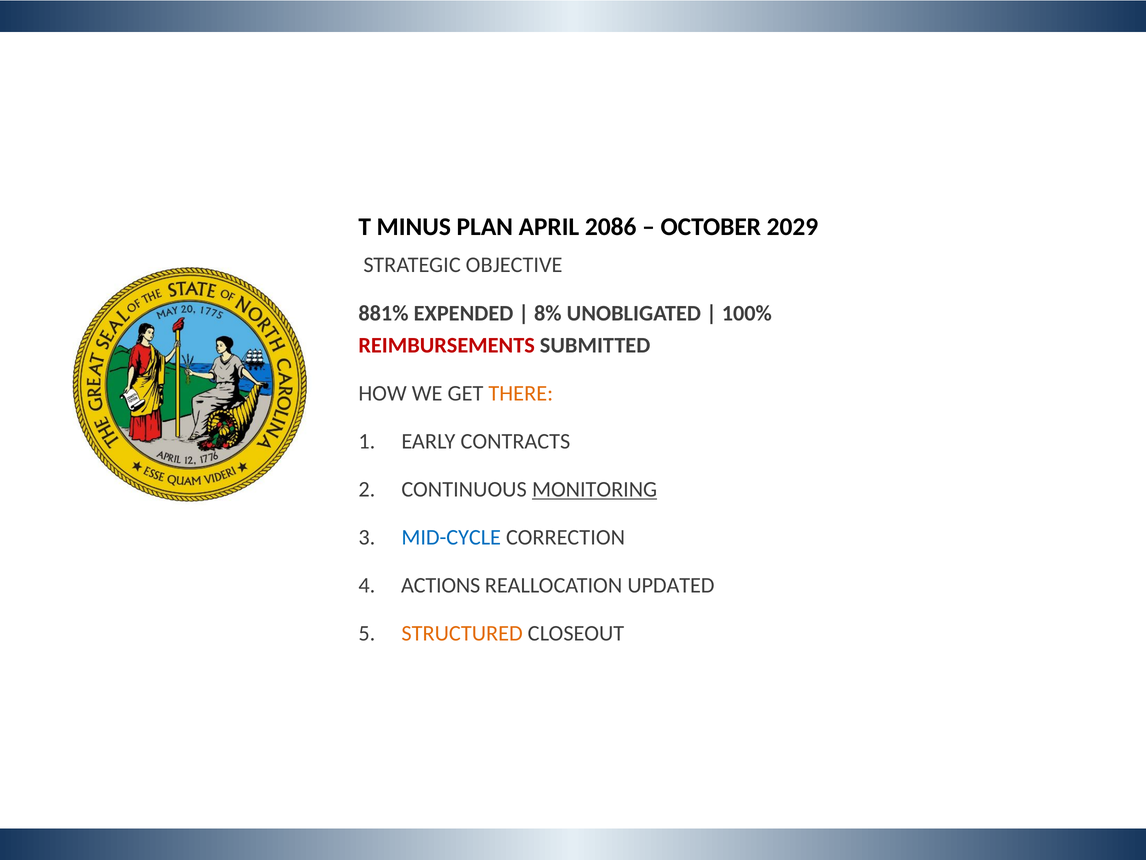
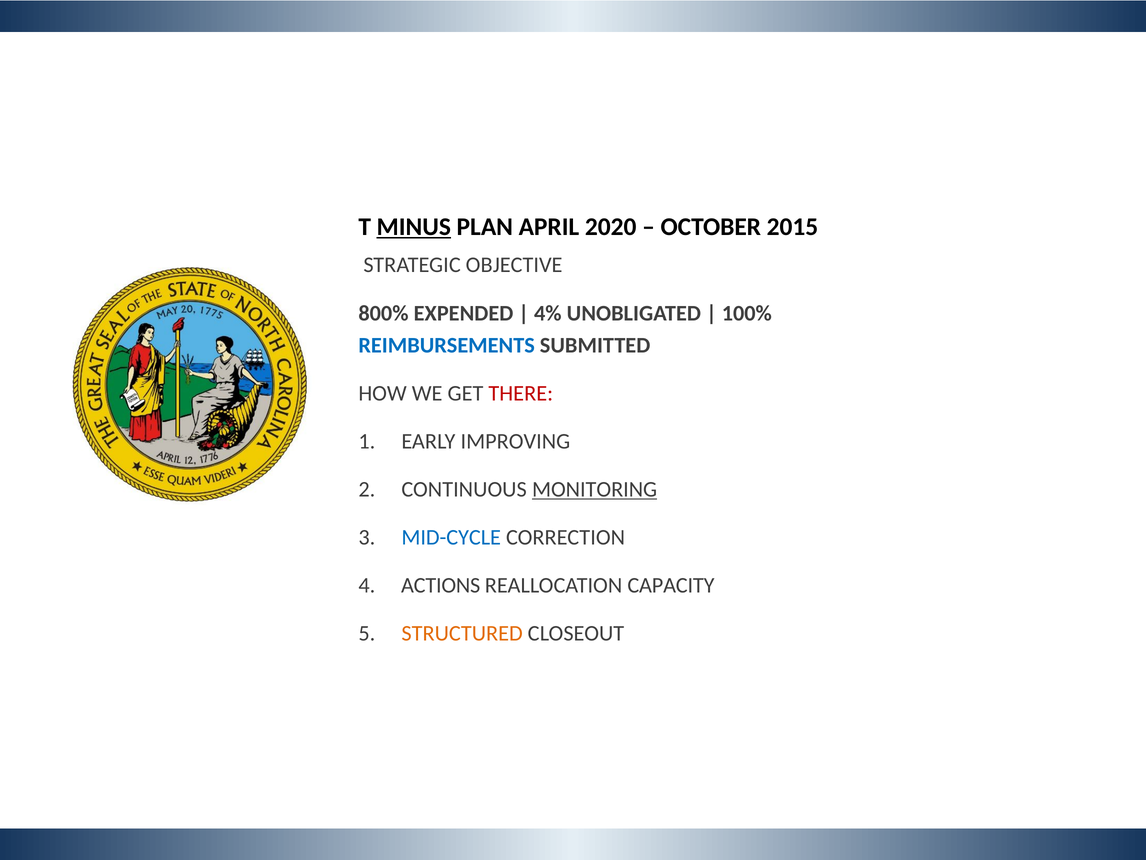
MINUS underline: none -> present (414, 227)
2086: 2086 -> 2020 (611, 227)
2029: 2029 -> 2015 (792, 227)
881%: 881% -> 800% (383, 313)
8%: 8% -> 4% (548, 313)
REIMBURSEMENTS colour: red -> blue (447, 345)
THERE colour: orange -> red (521, 393)
CONTRACTS: CONTRACTS -> IMPROVING (515, 441)
UPDATED: UPDATED -> CAPACITY (671, 585)
